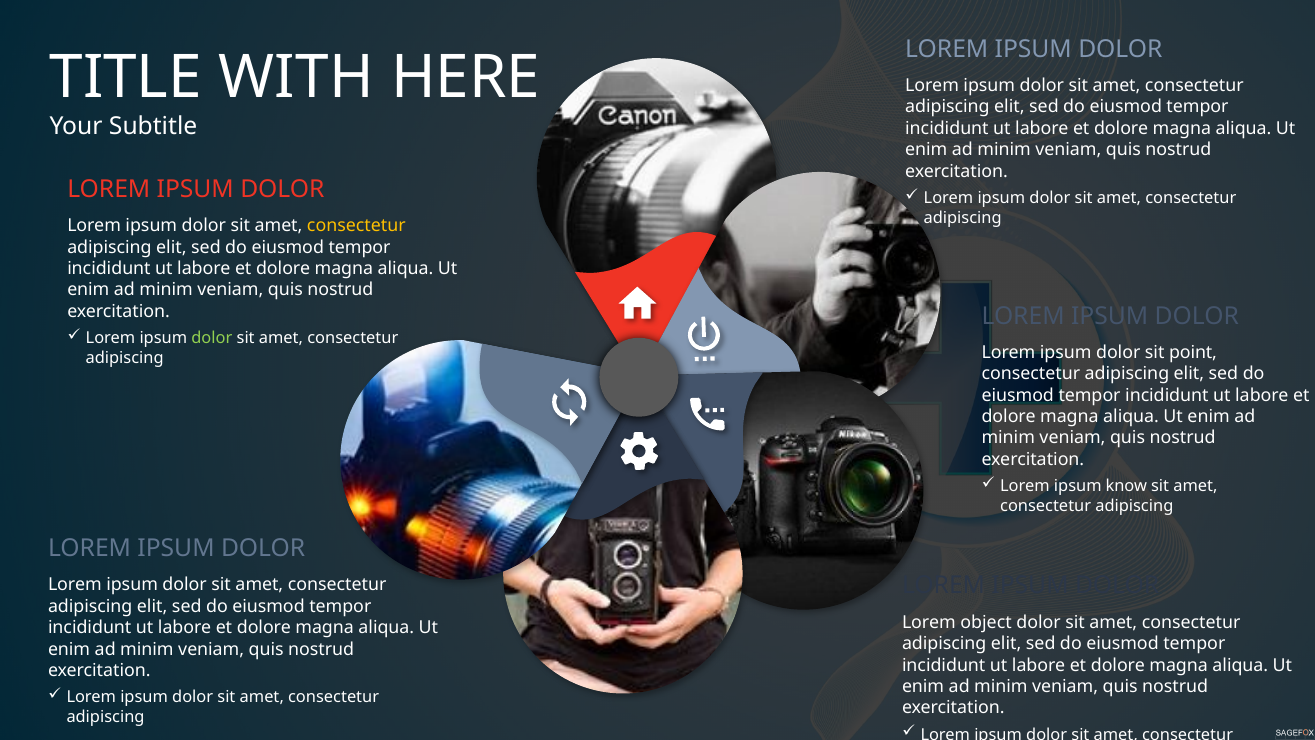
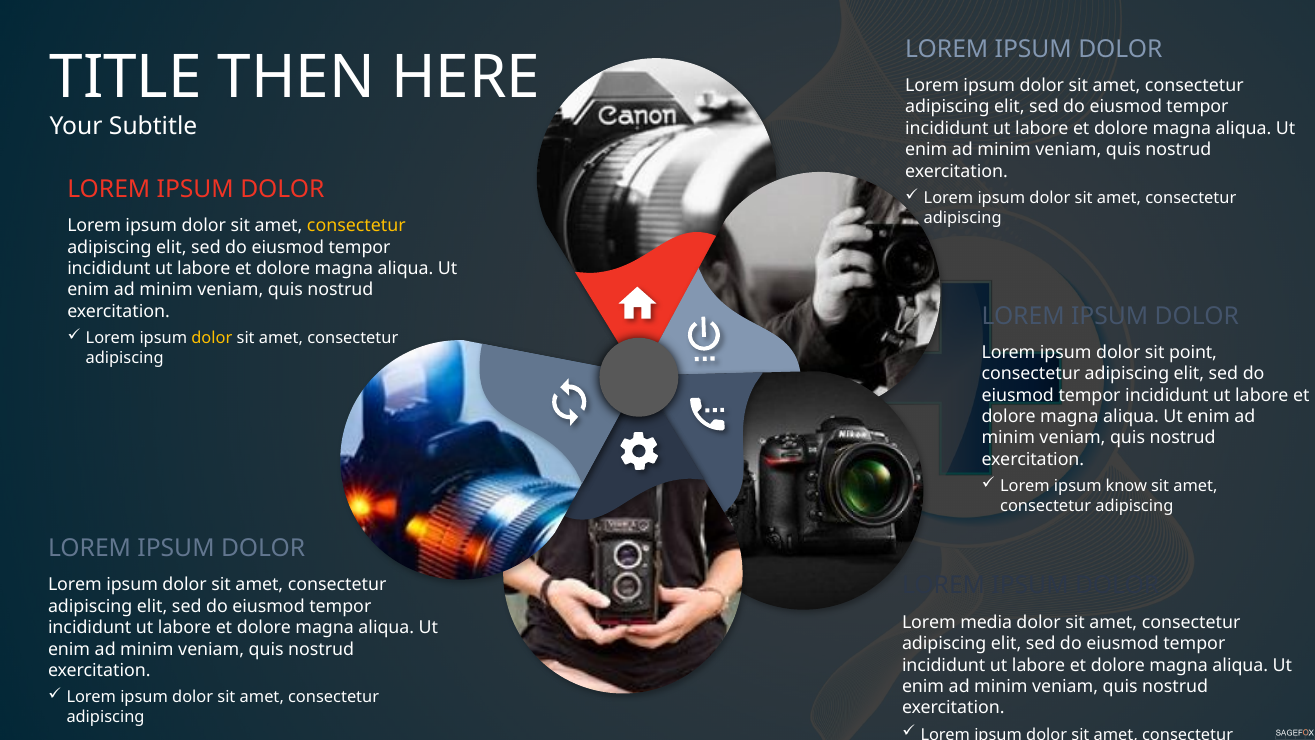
WITH: WITH -> THEN (297, 78)
dolor colour: light green -> yellow (212, 338)
object: object -> media (986, 622)
